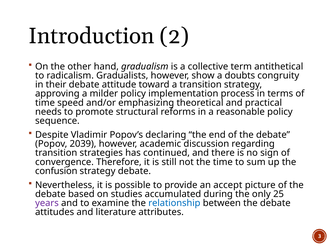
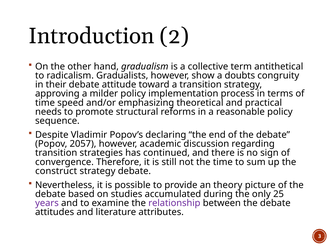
2039: 2039 -> 2057 (83, 144)
confusion: confusion -> construct (56, 171)
accept: accept -> theory (228, 185)
relationship colour: blue -> purple (174, 203)
